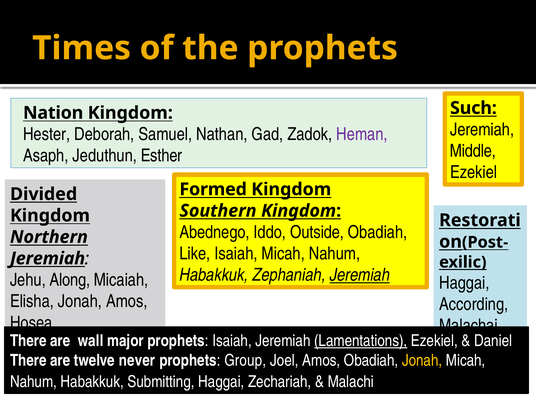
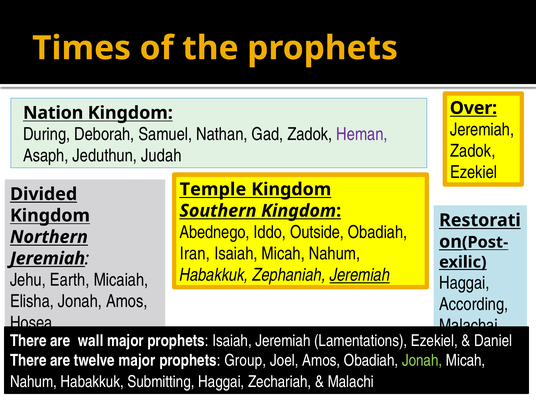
Such: Such -> Over (473, 108)
Hester: Hester -> During (47, 134)
Middle: Middle -> Zadok (473, 151)
Esther: Esther -> Judah (161, 156)
Formed: Formed -> Temple (213, 189)
Like: Like -> Iran (195, 254)
Along: Along -> Earth (70, 280)
Lamentations underline: present -> none (361, 341)
twelve never: never -> major (137, 361)
Jonah colour: yellow -> light green (422, 361)
